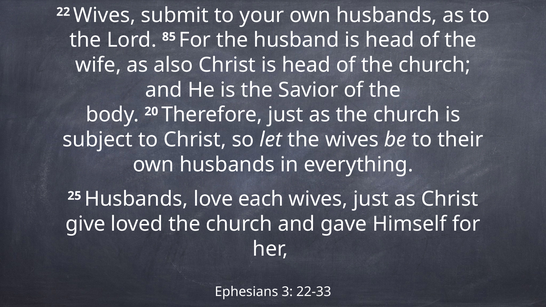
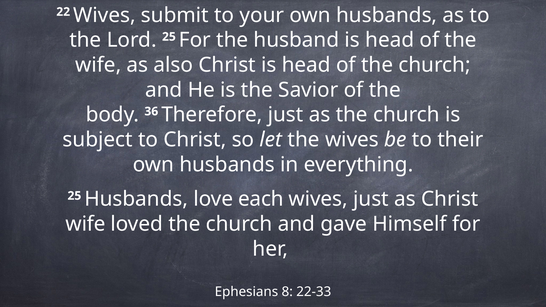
Lord 85: 85 -> 25 (169, 37)
20: 20 -> 36 (151, 111)
give: give -> wife (86, 224)
3: 3 -> 8 (287, 292)
